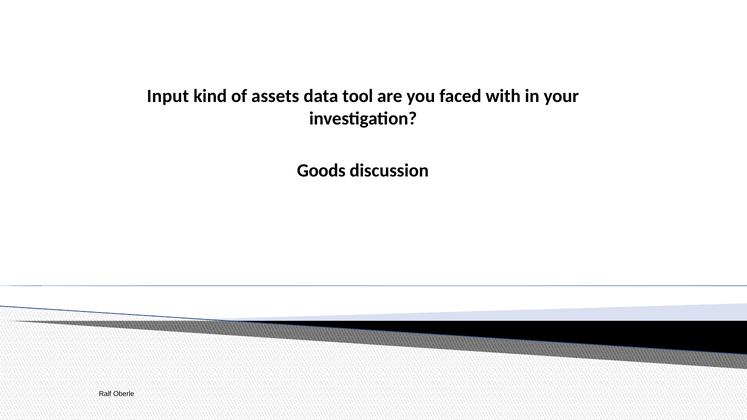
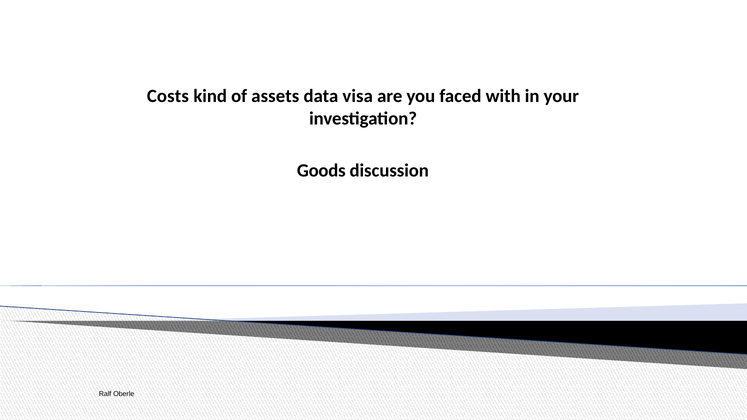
Input: Input -> Costs (168, 96)
tool: tool -> visa (358, 96)
